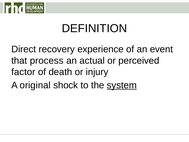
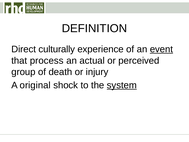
recovery: recovery -> culturally (57, 49)
event underline: none -> present (161, 49)
factor: factor -> group (23, 72)
